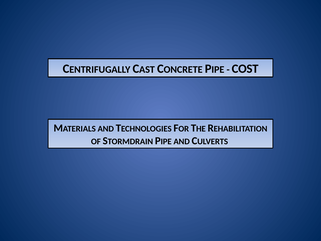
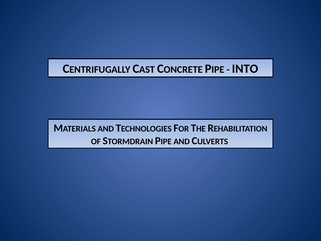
COST: COST -> INTO (245, 69)
